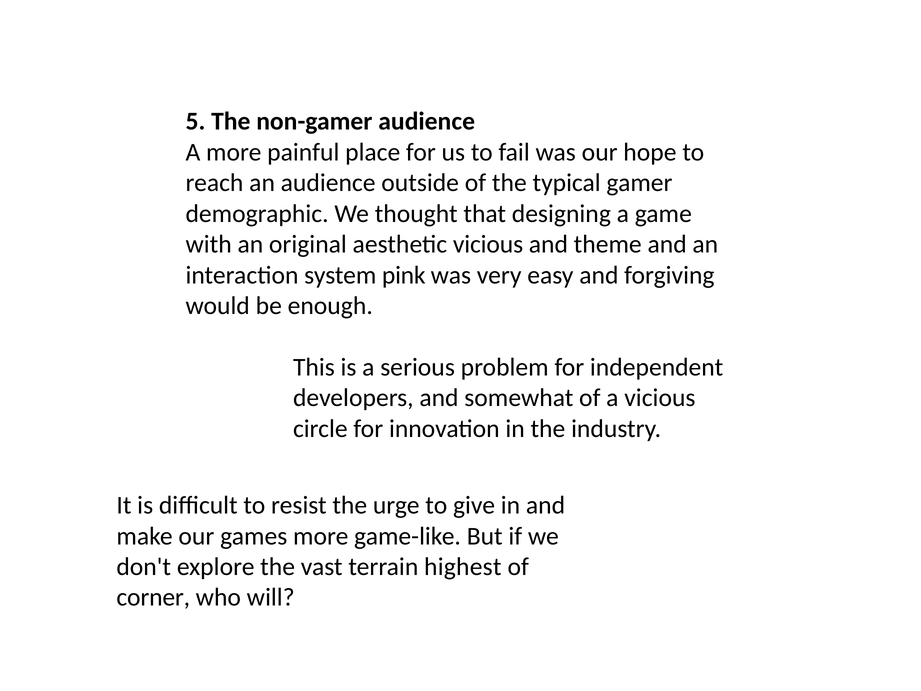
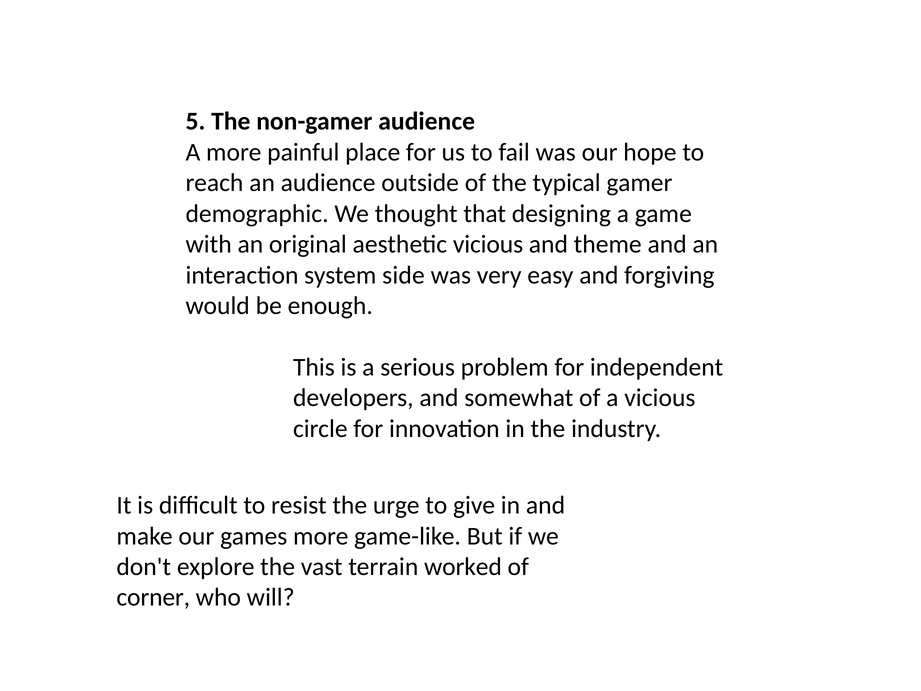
pink: pink -> side (404, 275)
highest: highest -> worked (463, 567)
